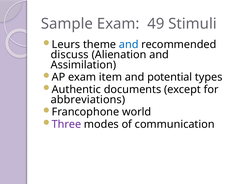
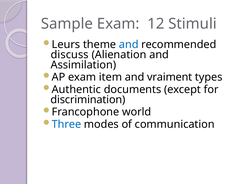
49: 49 -> 12 (156, 24)
potential: potential -> vraiment (170, 77)
abbreviations: abbreviations -> discrimination (88, 100)
Three colour: purple -> blue (66, 124)
